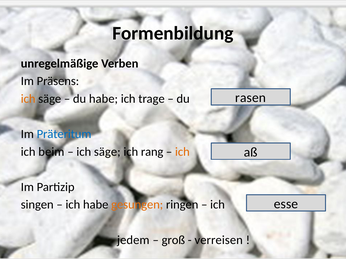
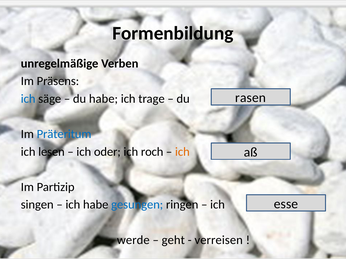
ich colour: orange -> blue (28, 99)
beim: beim -> lesen (51, 152)
säge: säge -> oder (107, 152)
rang: rang -> roch (152, 152)
gesungen colour: orange -> blue (137, 205)
jedem: jedem -> werde (133, 240)
groß: groß -> geht (173, 240)
